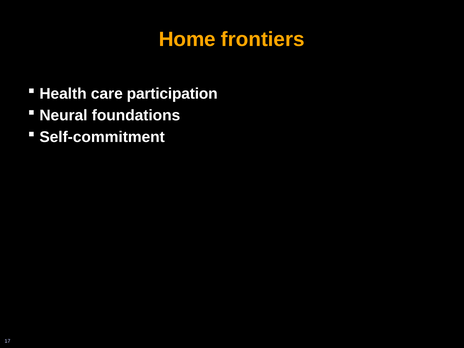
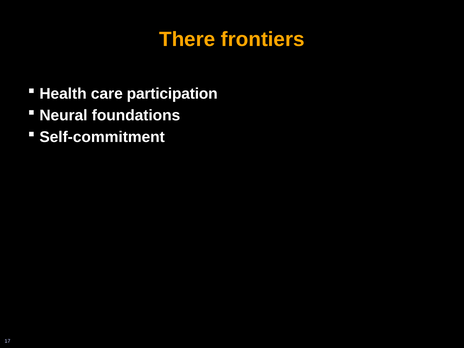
Home: Home -> There (187, 39)
